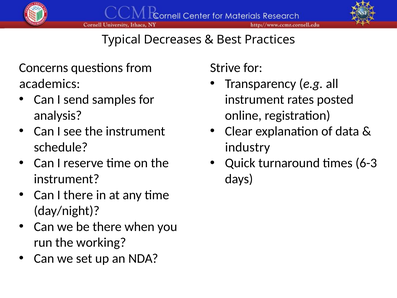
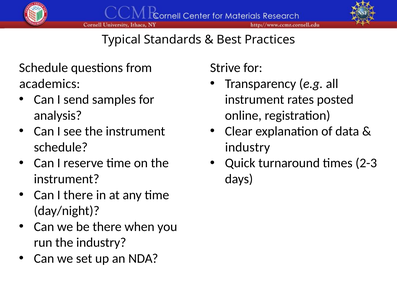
Decreases: Decreases -> Standards (173, 40)
Concerns: Concerns -> Schedule (43, 68)
6-3: 6-3 -> 2-3 (366, 163)
the working: working -> industry (101, 242)
